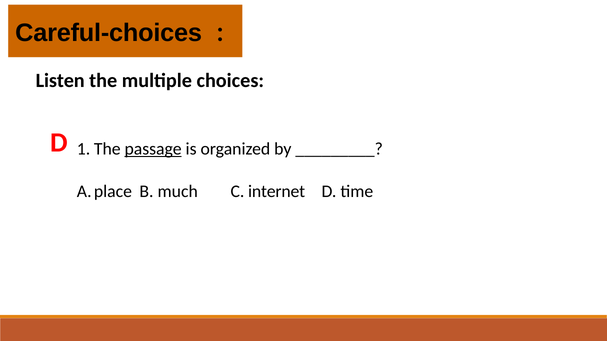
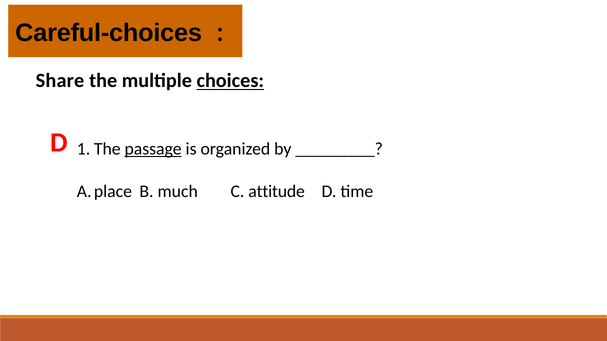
Listen: Listen -> Share (60, 81)
choices underline: none -> present (230, 81)
internet: internet -> attitude (277, 192)
